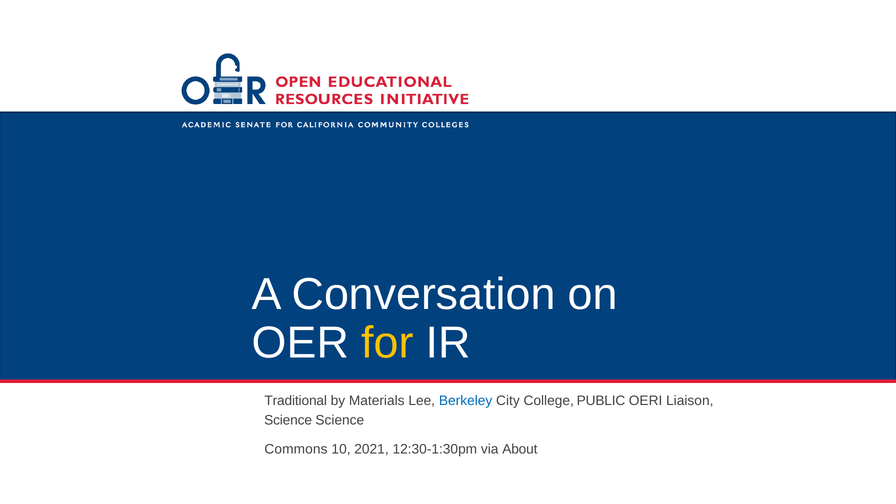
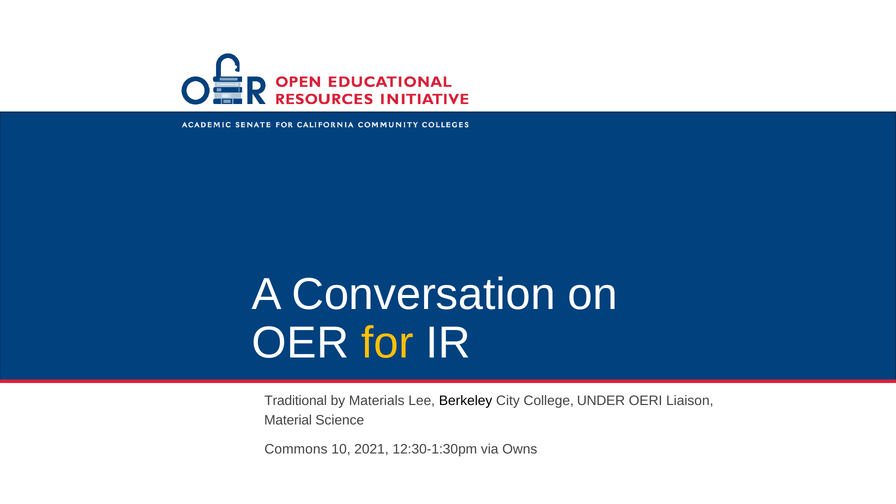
Berkeley colour: blue -> black (466, 401)
PUBLIC: PUBLIC -> UNDER (601, 401)
Science: Science -> Material (288, 420)
About: About -> Owns (520, 449)
